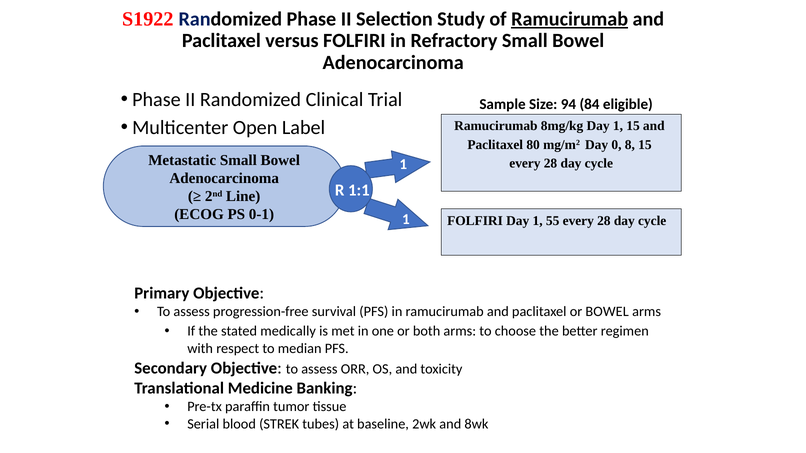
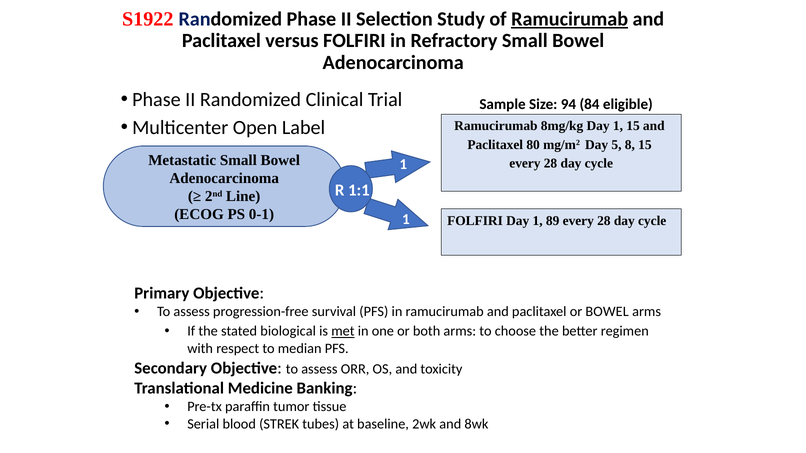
0: 0 -> 5 (616, 145)
55: 55 -> 89 (553, 221)
medically: medically -> biological (288, 332)
met underline: none -> present (343, 332)
